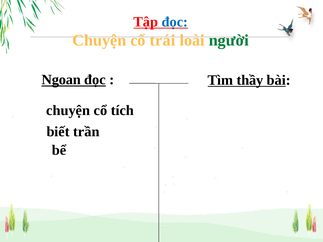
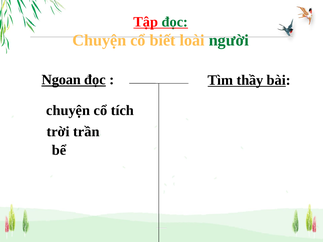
đọc colour: blue -> green (175, 22)
trái: trái -> biết (163, 40)
biết: biết -> trời (58, 132)
